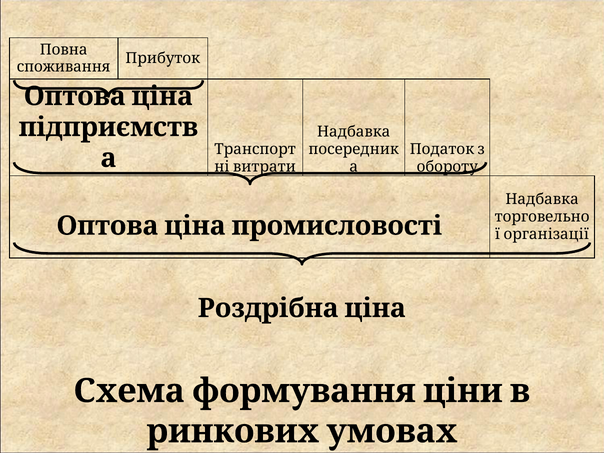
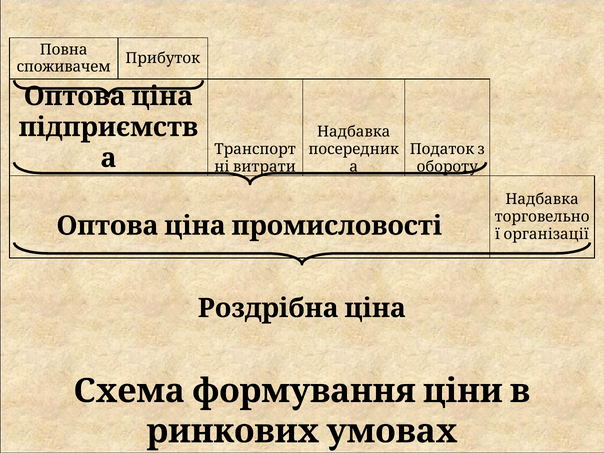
споживання: споживання -> споживачем (64, 67)
